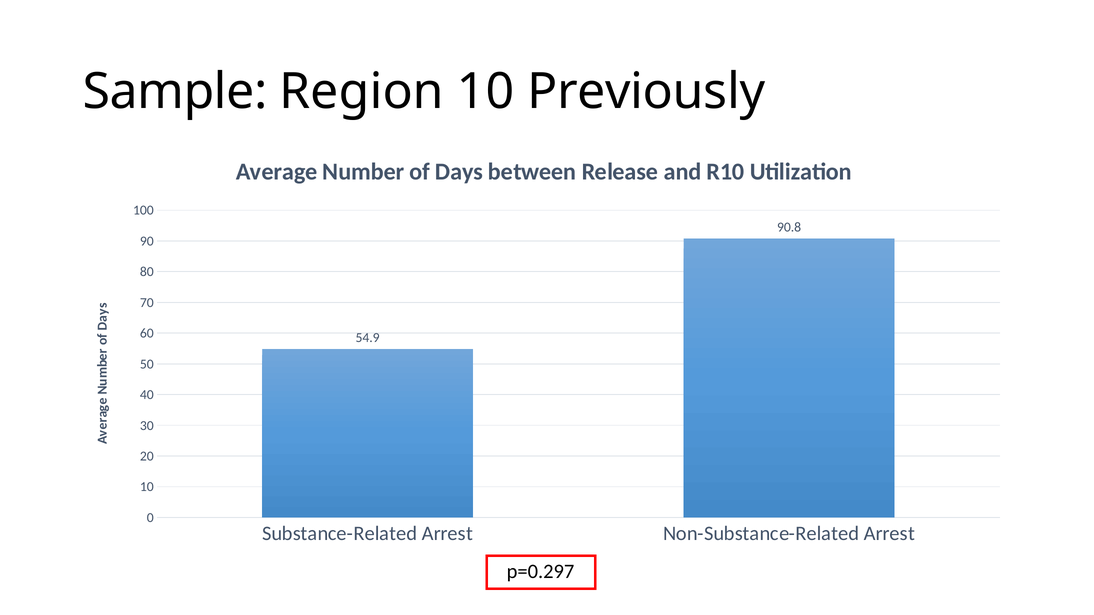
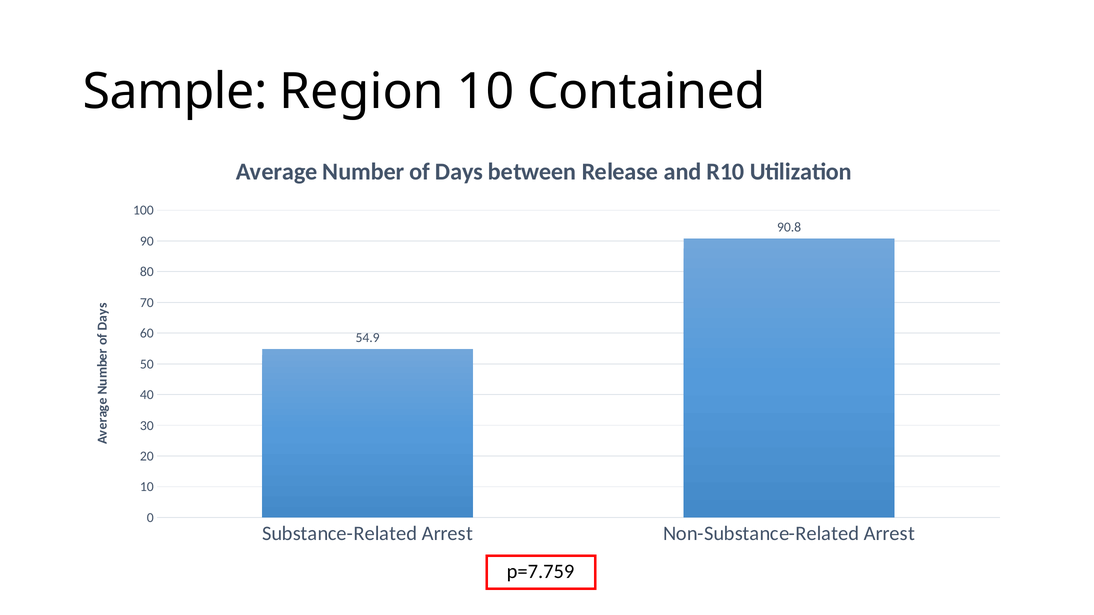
Previously: Previously -> Contained (646, 92)
p=0.297: p=0.297 -> p=7.759 (541, 572)
